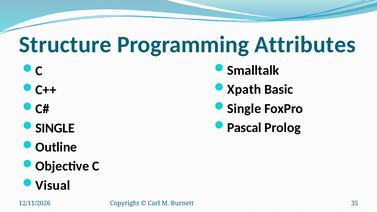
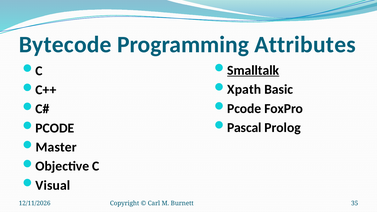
Structure: Structure -> Bytecode (65, 45)
Smalltalk underline: none -> present (253, 70)
Single: Single -> Pcode (244, 109)
SINGLE: SINGLE -> PCODE (55, 128)
Outline: Outline -> Master (56, 147)
